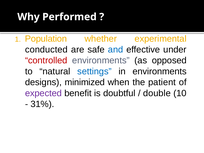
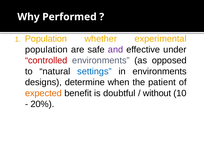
conducted: conducted -> population (46, 50)
and colour: blue -> purple (116, 50)
minimized: minimized -> determine (85, 82)
expected colour: purple -> orange (43, 93)
double: double -> without (157, 93)
31%: 31% -> 20% (42, 104)
